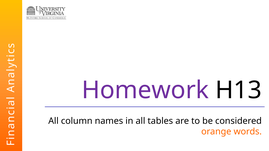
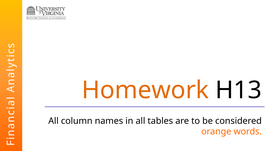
Homework colour: purple -> orange (145, 90)
